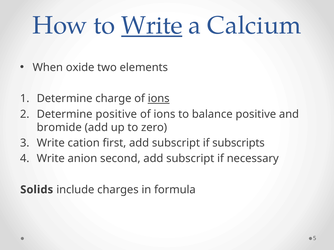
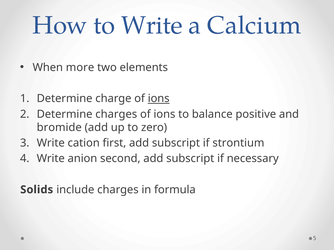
Write underline: present -> none (152, 25)
oxide: oxide -> more (80, 68)
Determine positive: positive -> charges (116, 114)
subscripts: subscripts -> strontium (238, 143)
